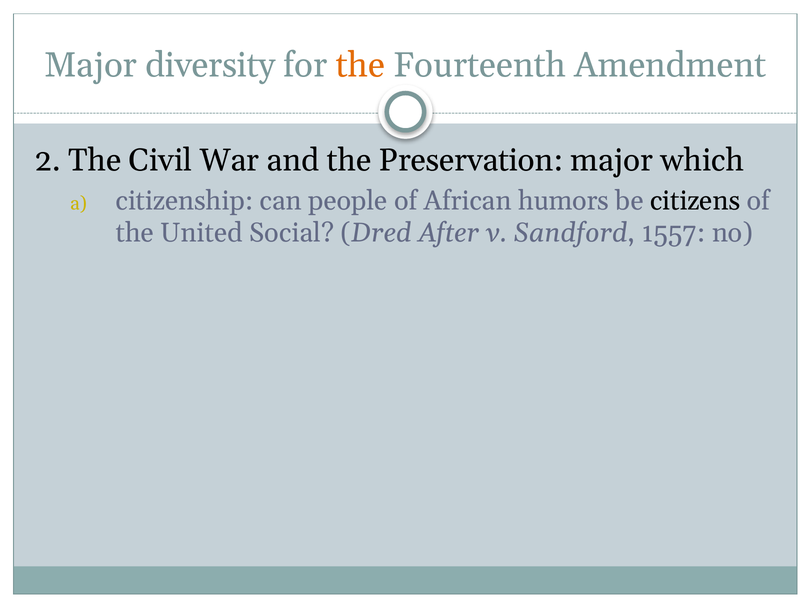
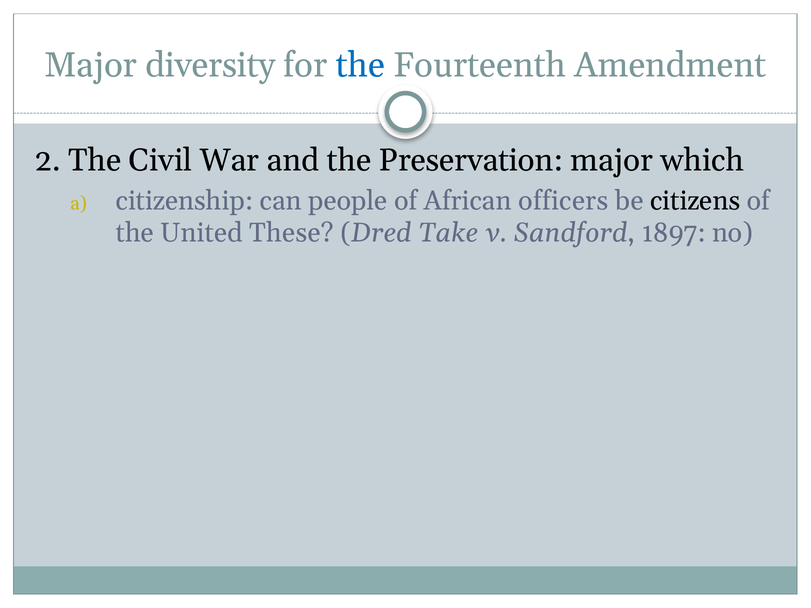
the colour: orange -> blue (360, 65)
humors: humors -> officers (563, 201)
Social: Social -> These (292, 233)
After: After -> Take (449, 233)
1557: 1557 -> 1897 (674, 233)
